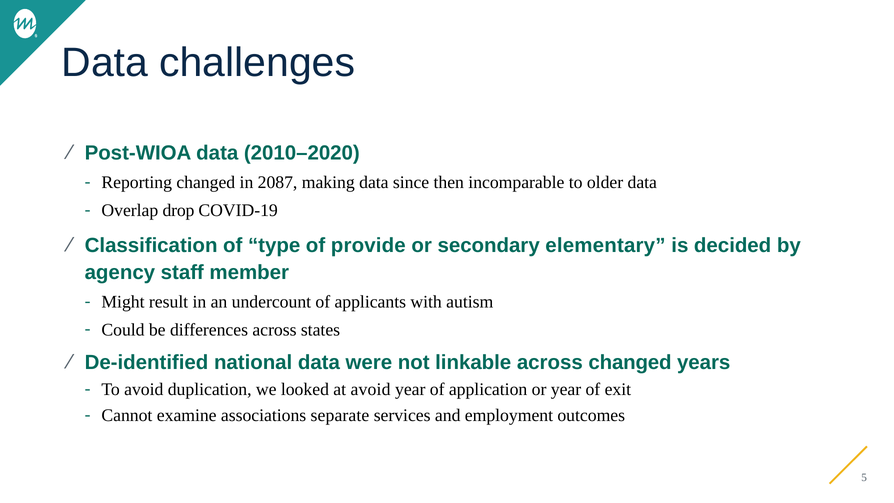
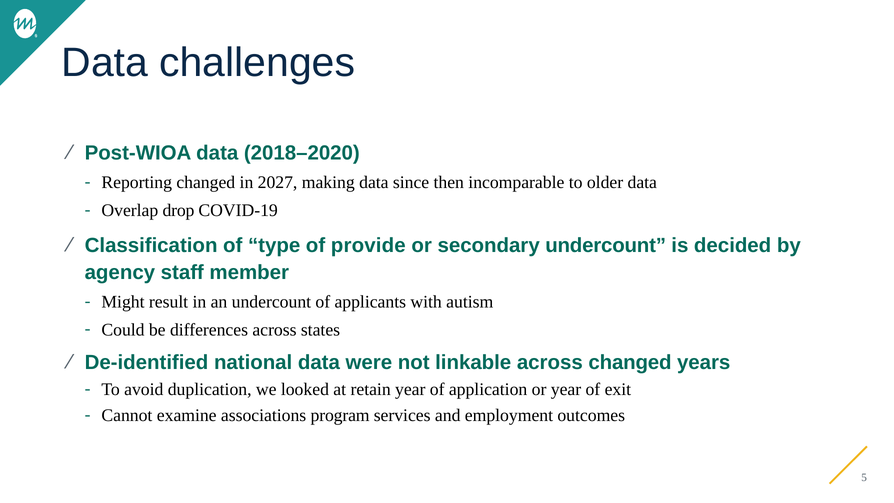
2010–2020: 2010–2020 -> 2018–2020 (302, 153)
2087: 2087 -> 2027 (278, 182)
secondary elementary: elementary -> undercount (606, 245)
at avoid: avoid -> retain (371, 390)
separate: separate -> program (340, 415)
